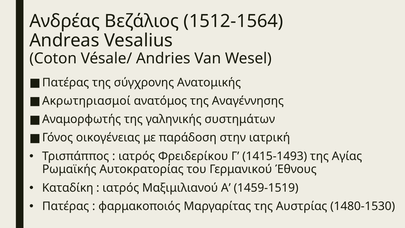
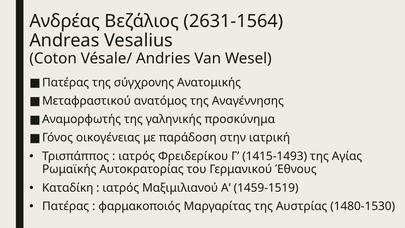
1512-1564: 1512-1564 -> 2631-1564 (233, 21)
Ακρωτηριασμοί: Ακρωτηριασμοί -> Μεταφραστικού (86, 101)
συστημάτων: συστημάτων -> προσκύνημα (240, 119)
